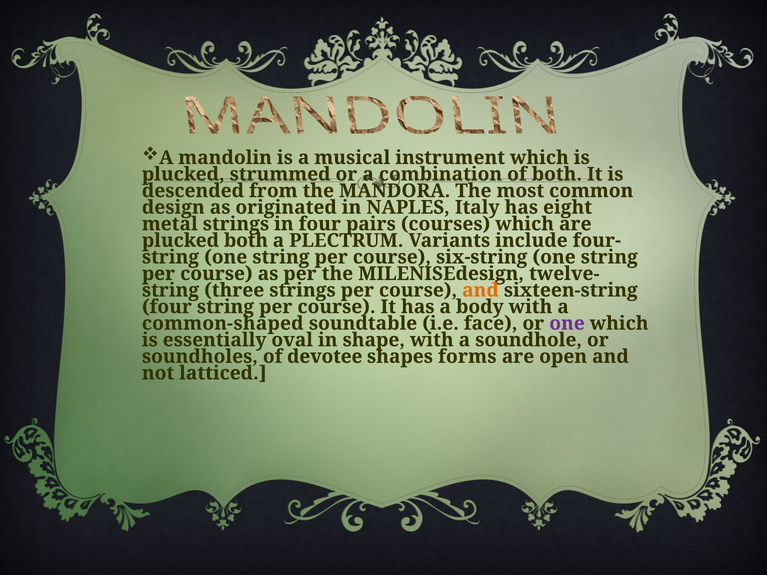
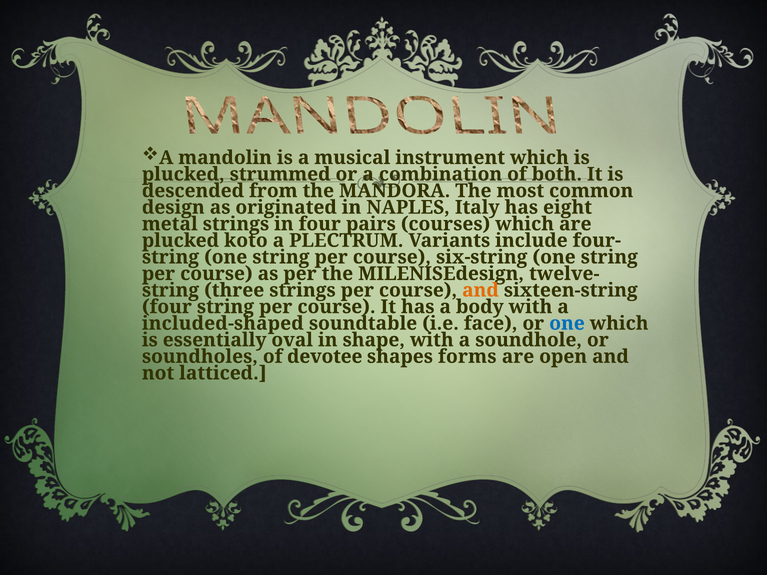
plucked both: both -> koto (246, 241)
common-shaped: common-shaped -> included-shaped (223, 324)
one colour: purple -> blue (567, 324)
